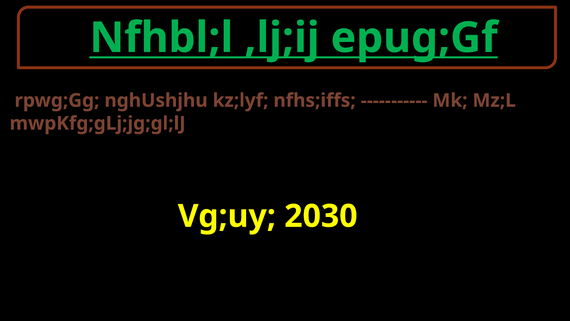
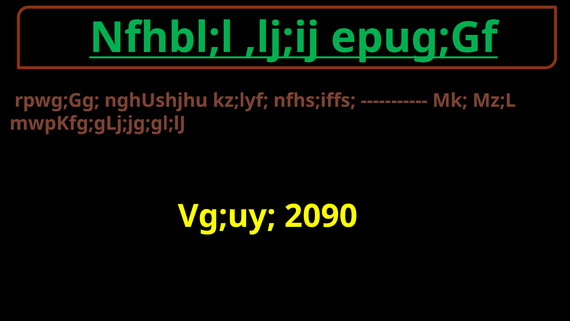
2030: 2030 -> 2090 (321, 216)
